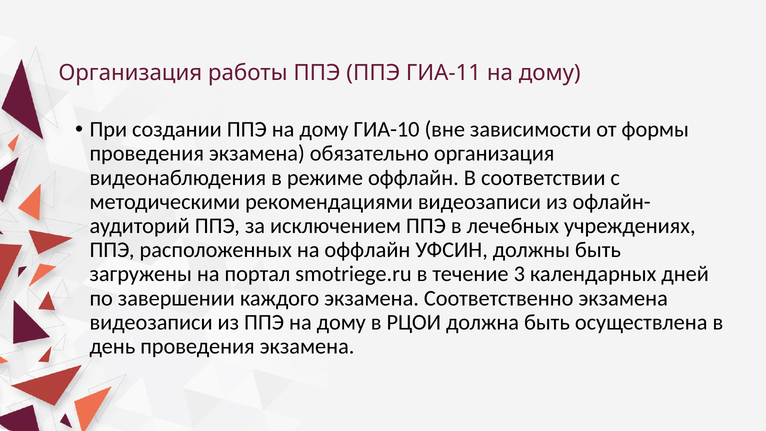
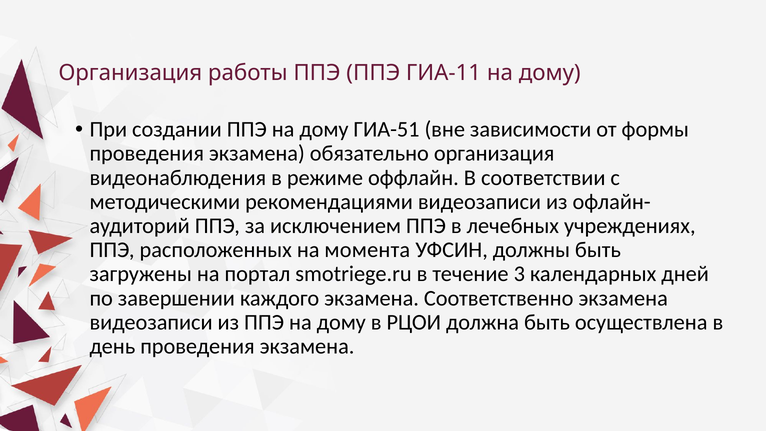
ГИА-10: ГИА-10 -> ГИА-51 (387, 129)
на оффлайн: оффлайн -> момента (367, 250)
